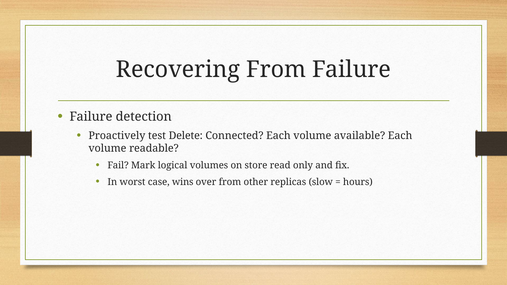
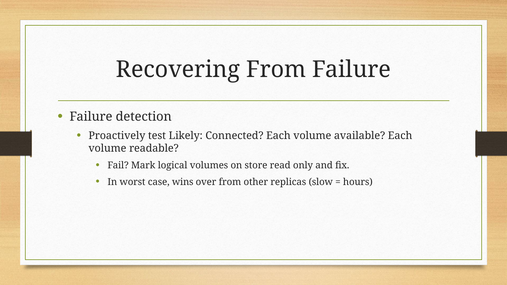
Delete: Delete -> Likely (186, 136)
